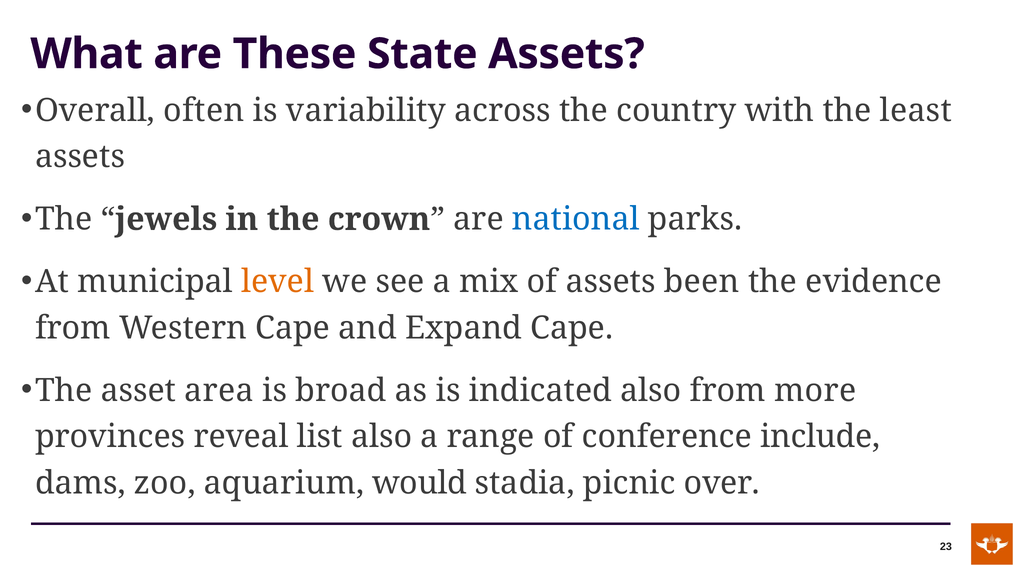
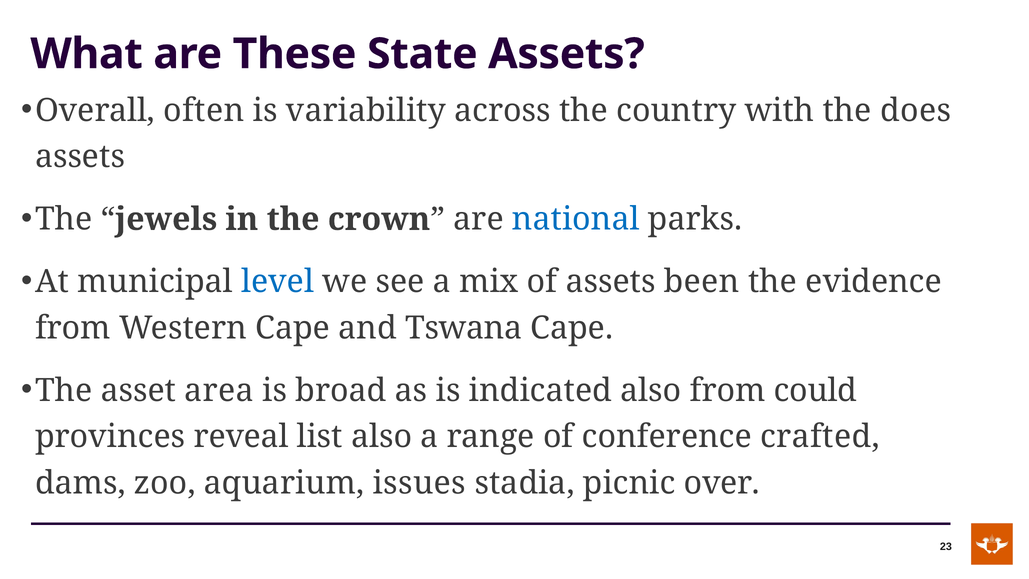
least: least -> does (916, 111)
level colour: orange -> blue (278, 282)
Expand: Expand -> Tswana (464, 328)
more: more -> could (815, 390)
include: include -> crafted (820, 437)
would: would -> issues (419, 483)
